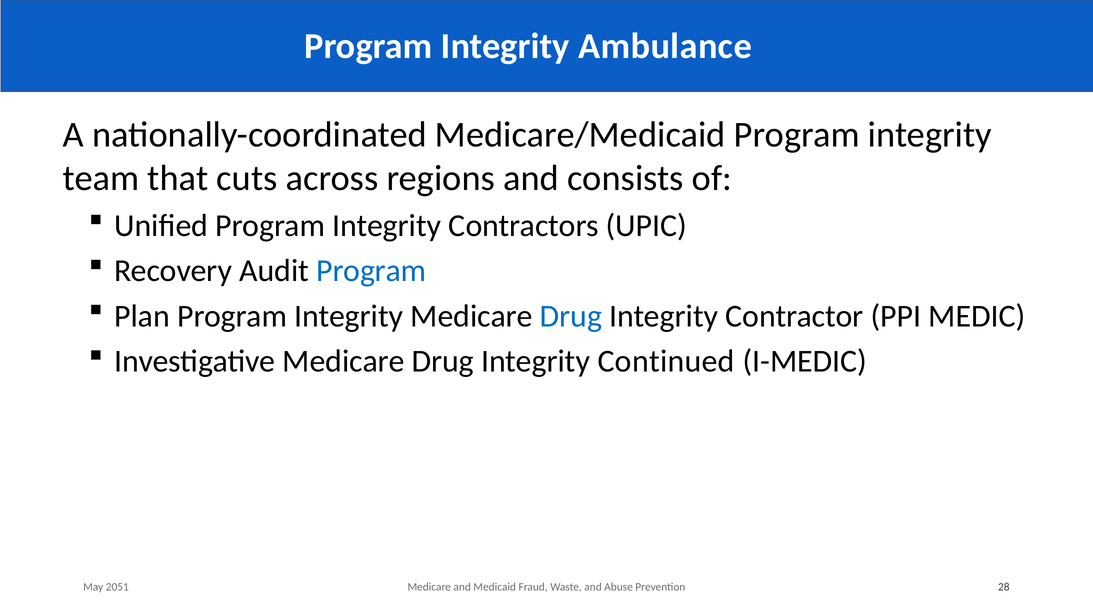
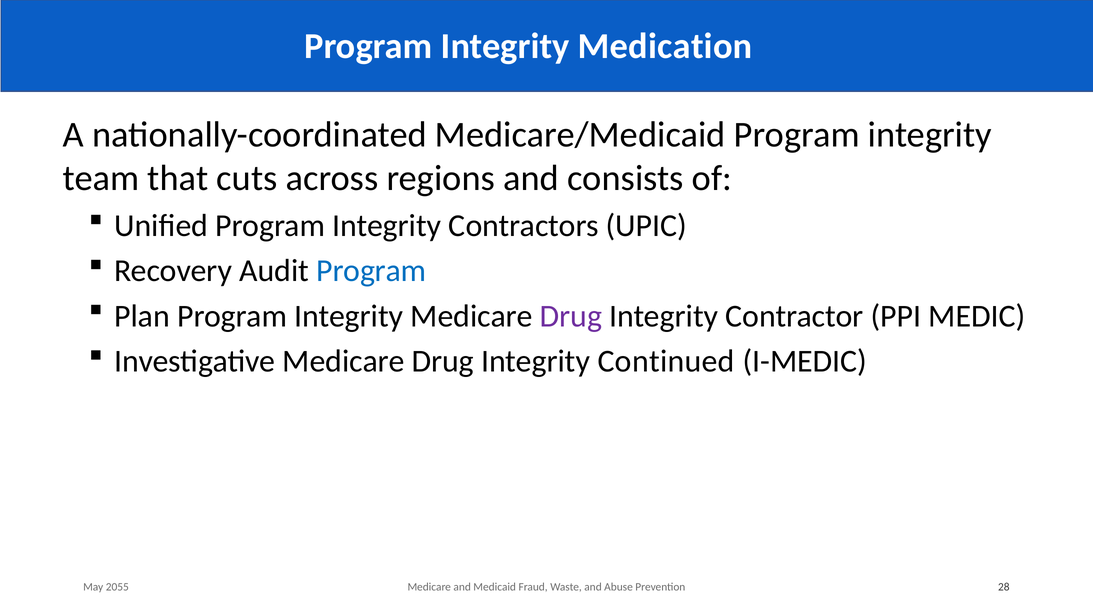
Ambulance: Ambulance -> Medication (665, 46)
Drug colour: blue -> purple (571, 316)
2051: 2051 -> 2055 (117, 587)
